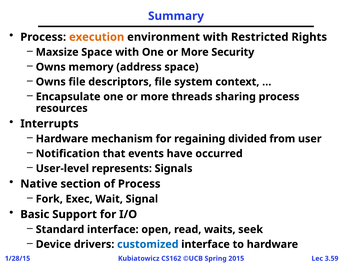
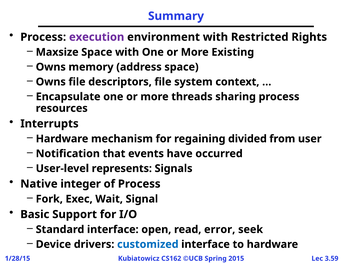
execution colour: orange -> purple (97, 37)
Security: Security -> Existing (233, 52)
section: section -> integer (81, 184)
waits: waits -> error (220, 229)
